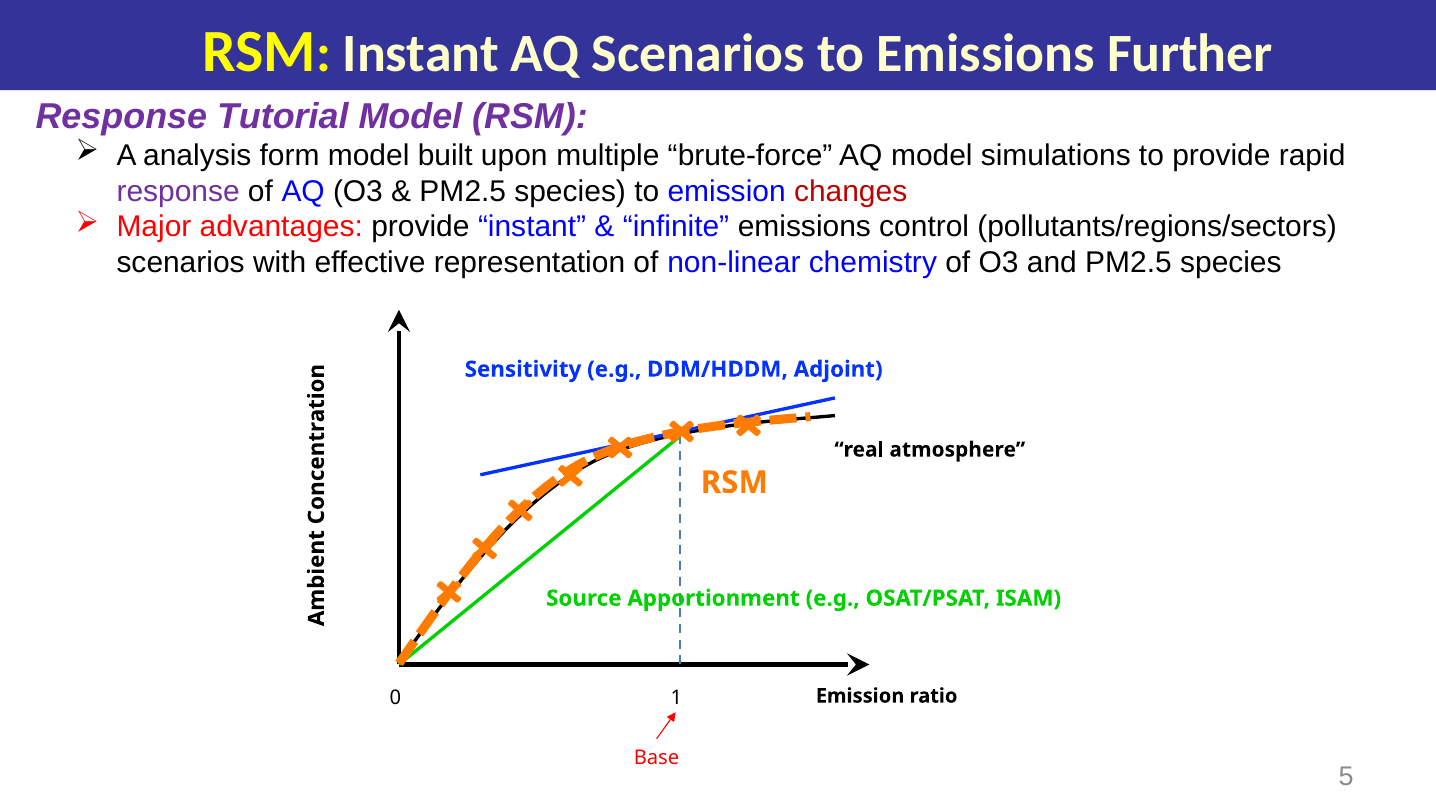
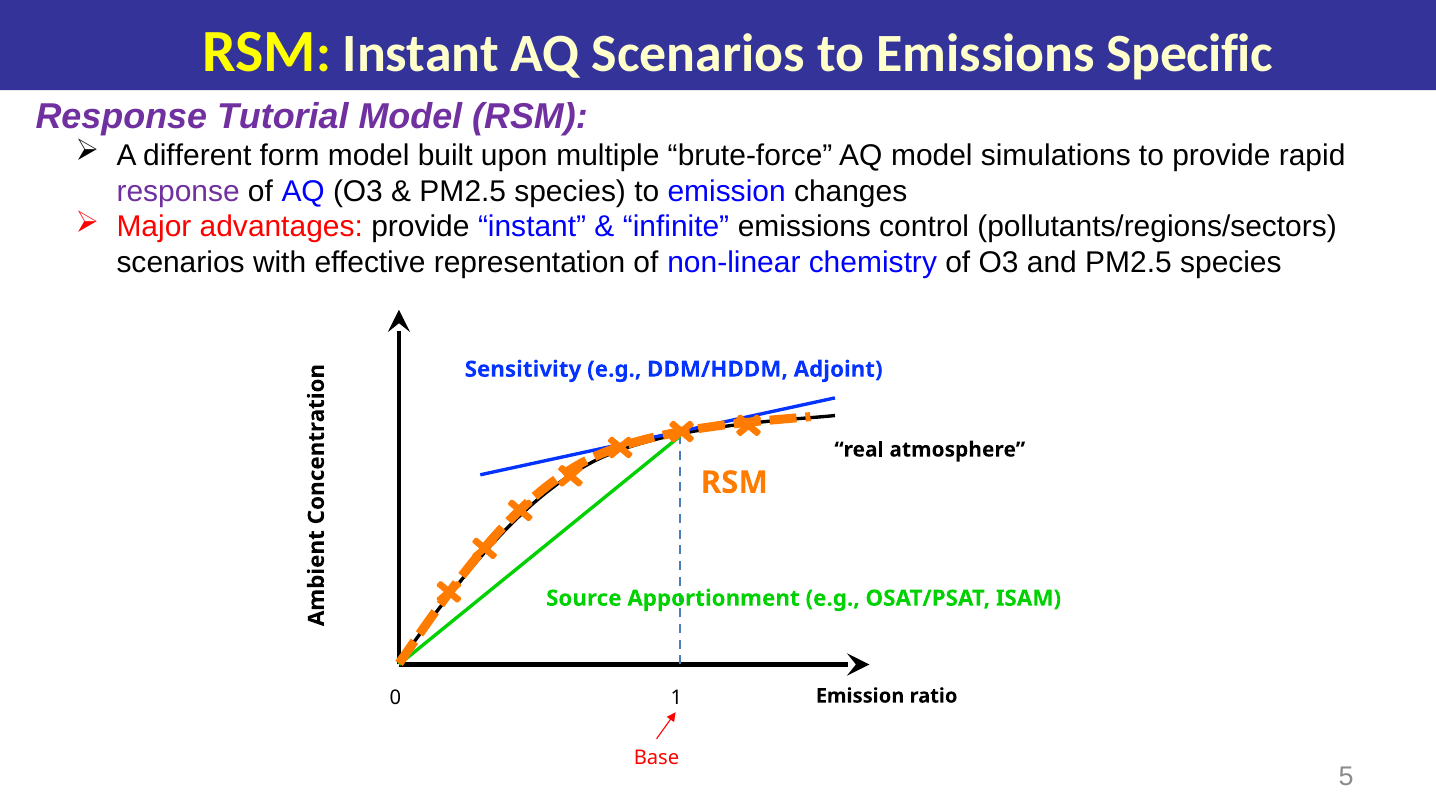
Further: Further -> Specific (1190, 54)
analysis: analysis -> different (197, 155)
changes colour: red -> black (851, 191)
